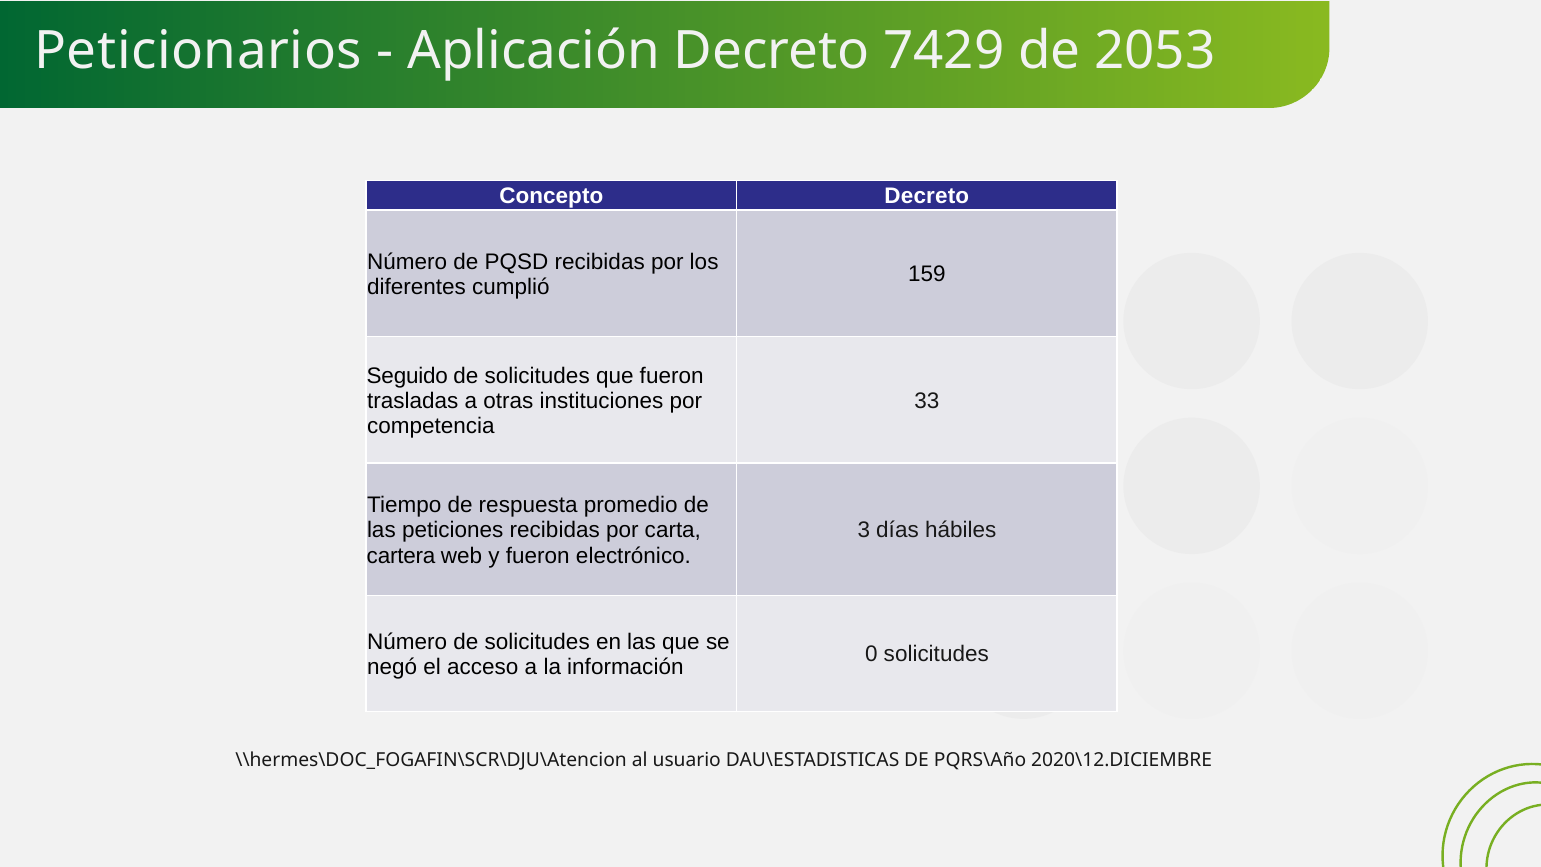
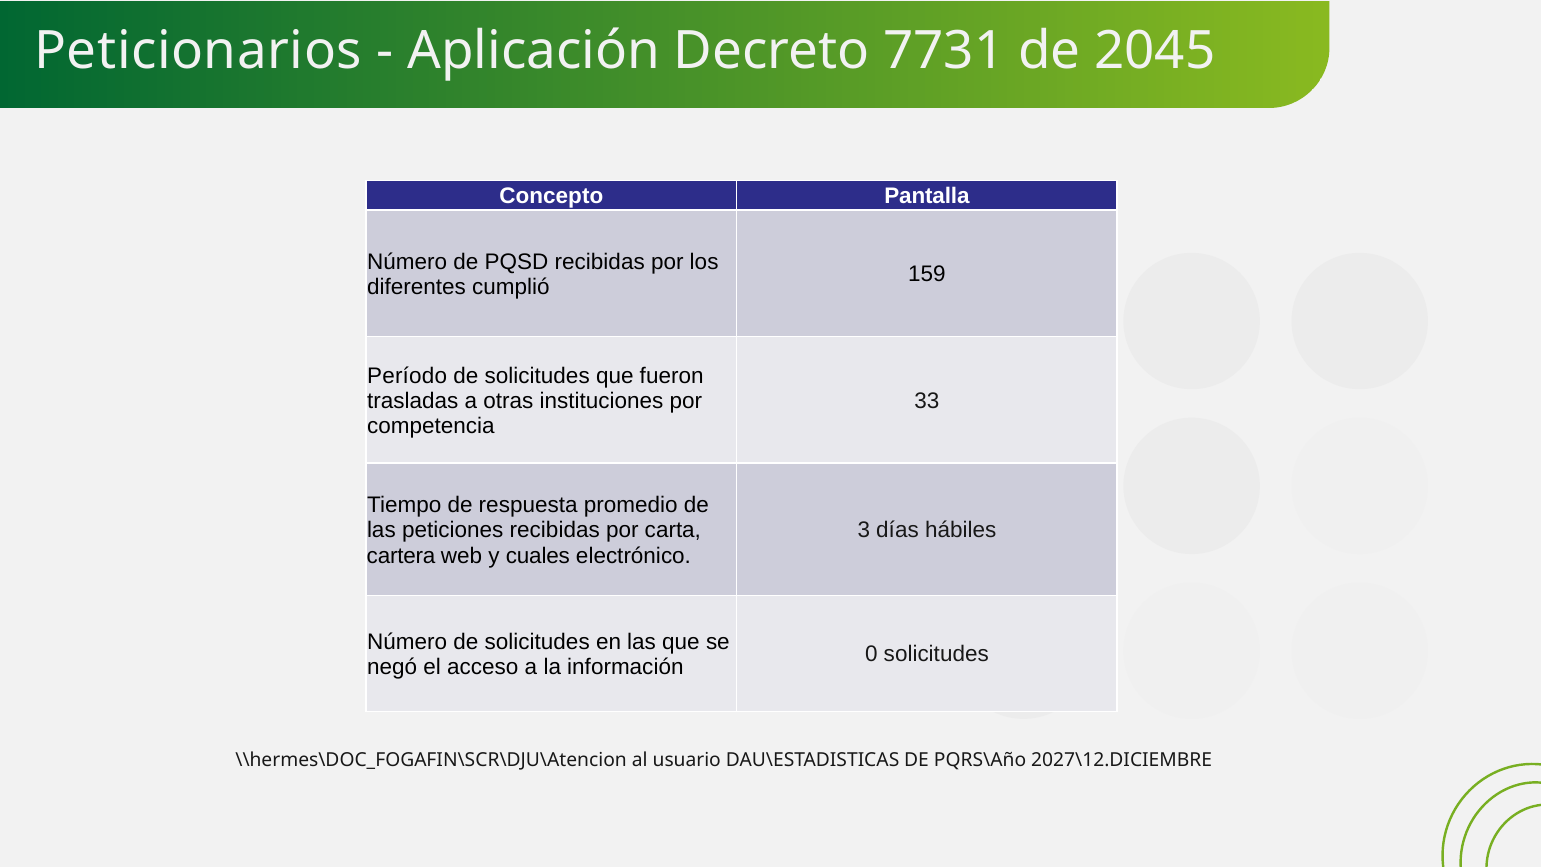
7429: 7429 -> 7731 (944, 51)
2053: 2053 -> 2045 (1155, 51)
Concepto Decreto: Decreto -> Pantalla (927, 196)
Seguido: Seguido -> Período (407, 376)
y fueron: fueron -> cuales (538, 555)
2020\12.DICIEMBRE: 2020\12.DICIEMBRE -> 2027\12.DICIEMBRE (1122, 760)
